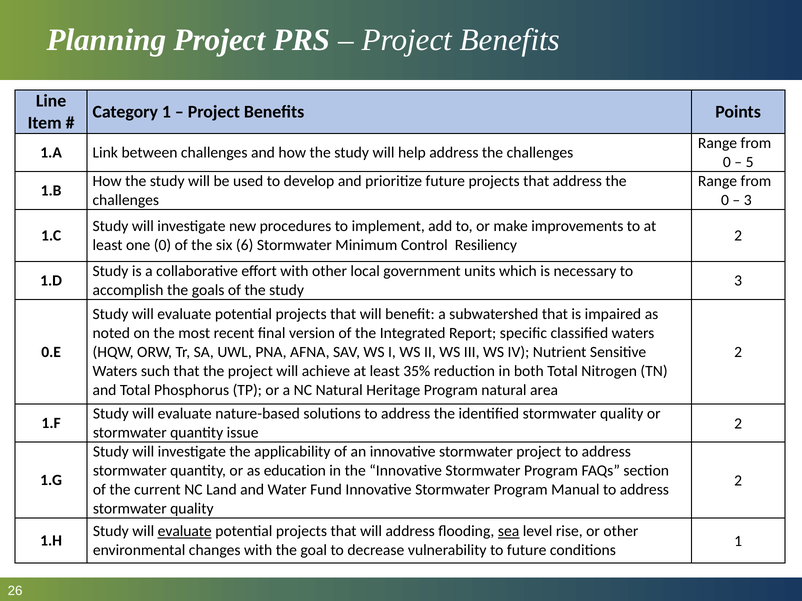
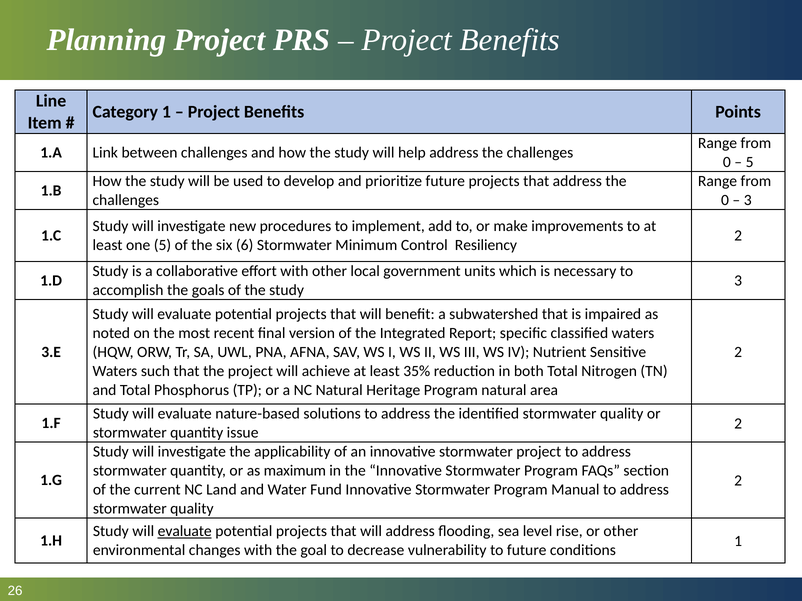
one 0: 0 -> 5 (163, 245)
0.E: 0.E -> 3.E (51, 352)
education: education -> maximum (295, 471)
sea underline: present -> none (509, 532)
